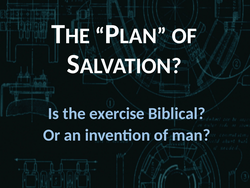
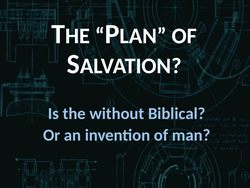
exercise: exercise -> without (117, 113)
